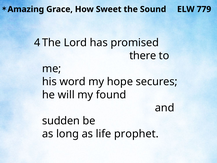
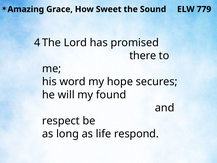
sudden: sudden -> respect (61, 121)
prophet: prophet -> respond (136, 134)
